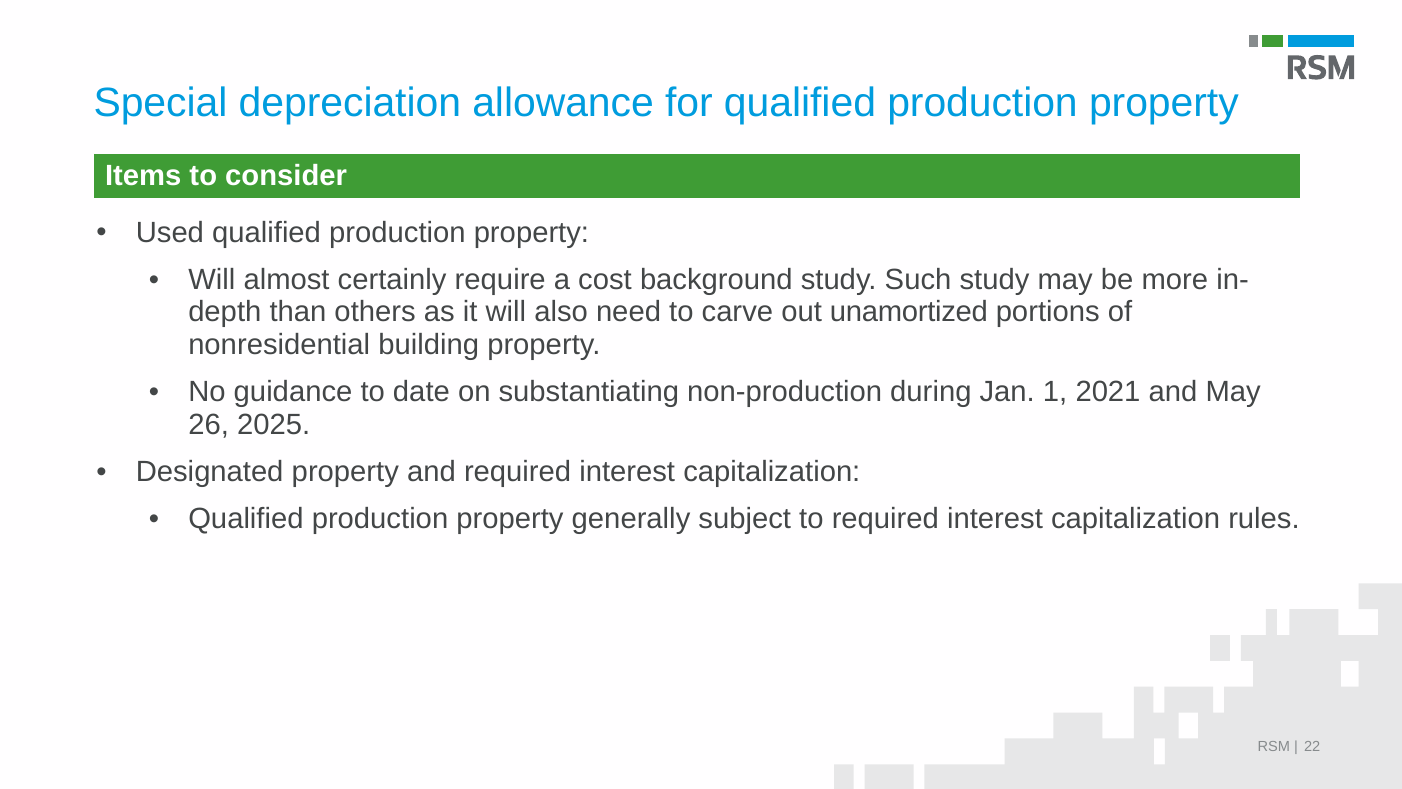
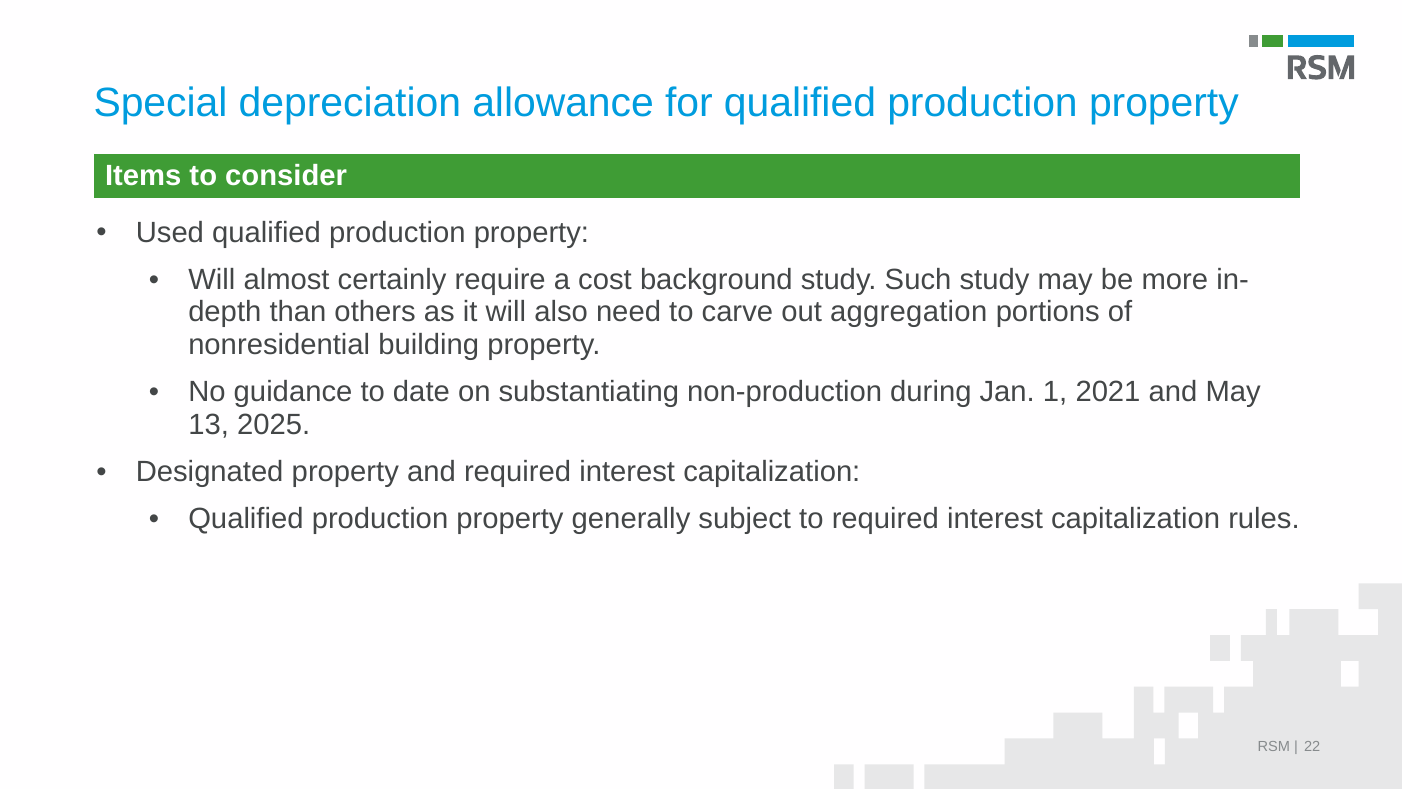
unamortized: unamortized -> aggregation (909, 312)
26: 26 -> 13 (209, 424)
